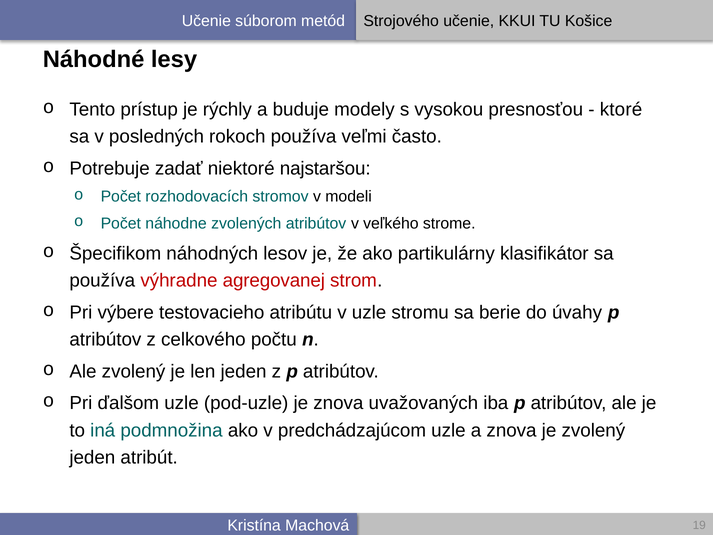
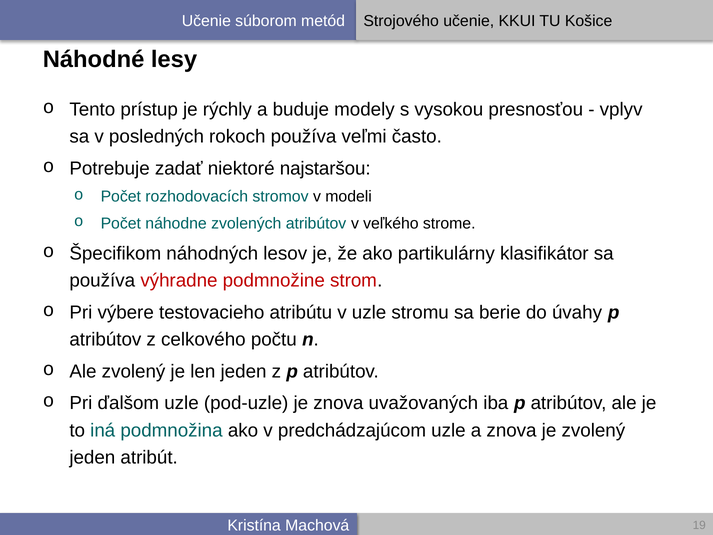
ktoré: ktoré -> vplyv (621, 109)
agregovanej: agregovanej -> podmnožine (274, 281)
